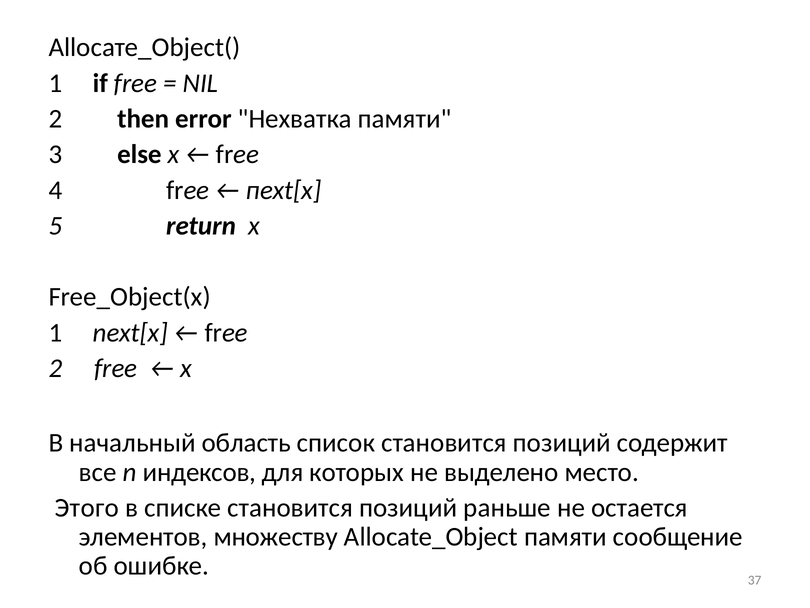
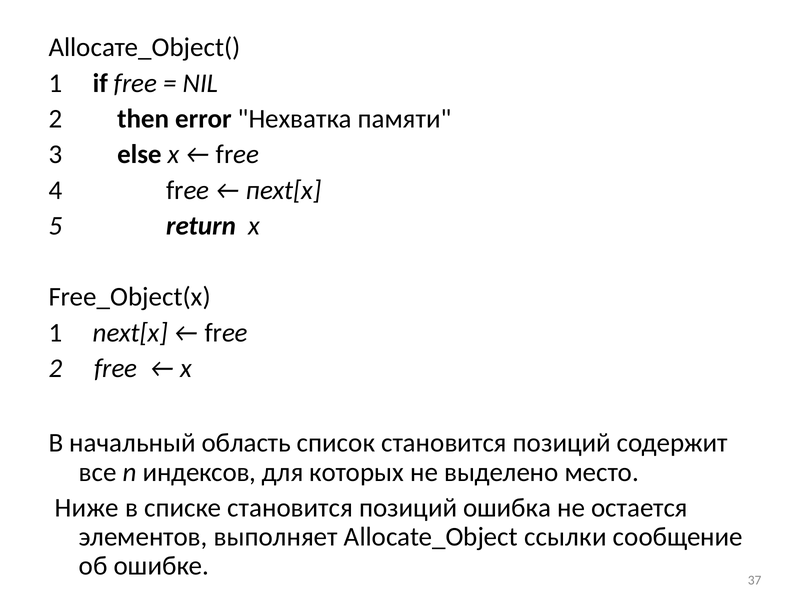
Этого: Этого -> Ниже (87, 507)
раньше: раньше -> ошибка (507, 507)
множеству: множеству -> выполняет (276, 536)
Аllocate_Оbject памяти: памяти -> ссылки (565, 536)
